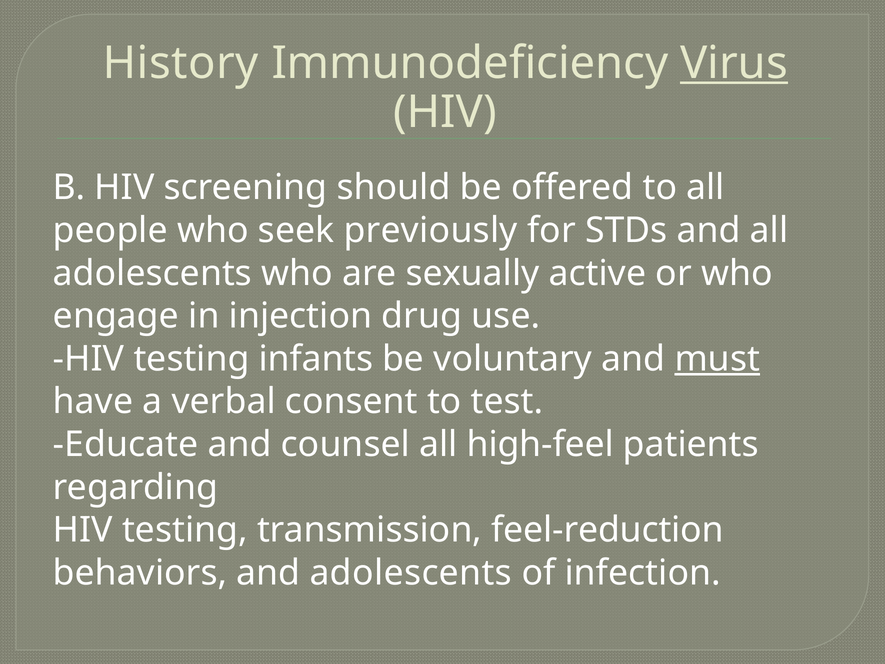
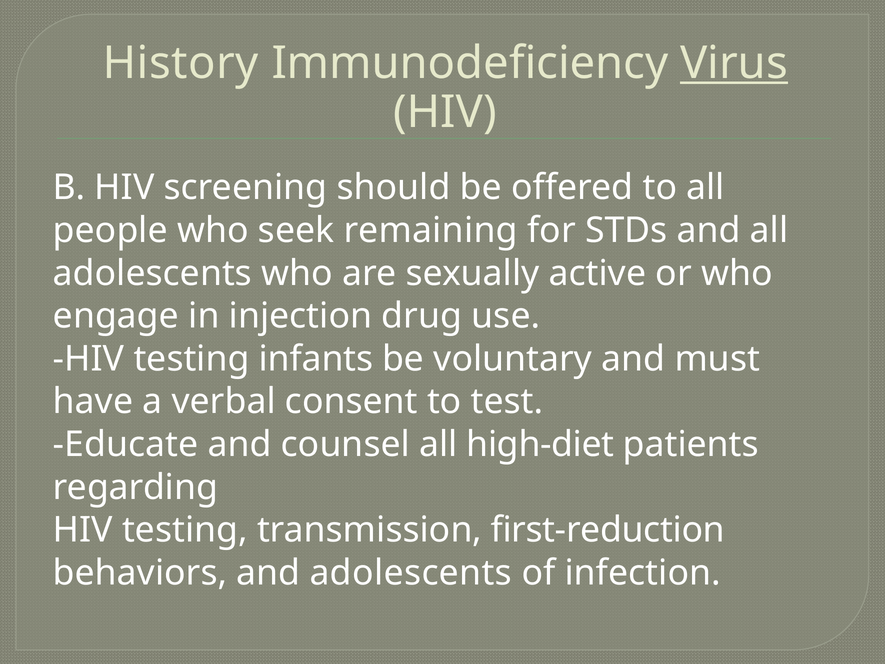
previously: previously -> remaining (431, 230)
must underline: present -> none (717, 359)
high-feel: high-feel -> high-diet (540, 444)
feel-reduction: feel-reduction -> first-reduction (608, 530)
